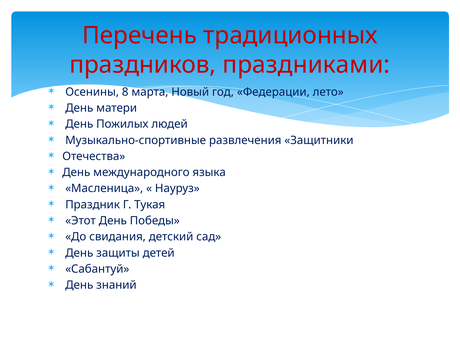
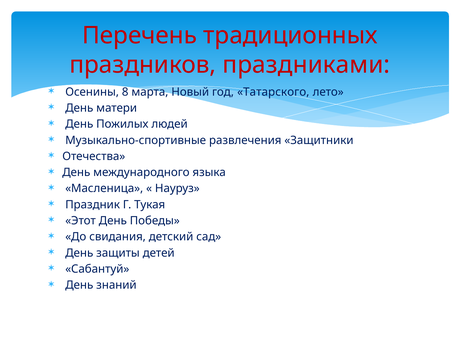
Федерации: Федерации -> Татарского (273, 92)
